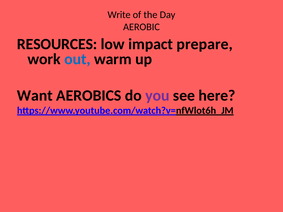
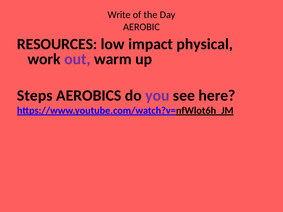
prepare: prepare -> physical (205, 44)
out colour: blue -> purple (77, 59)
Want: Want -> Steps (35, 96)
